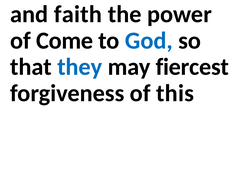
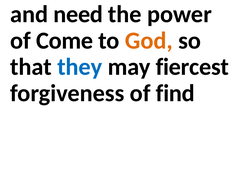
faith: faith -> need (78, 14)
God colour: blue -> orange (149, 40)
this: this -> find (175, 93)
